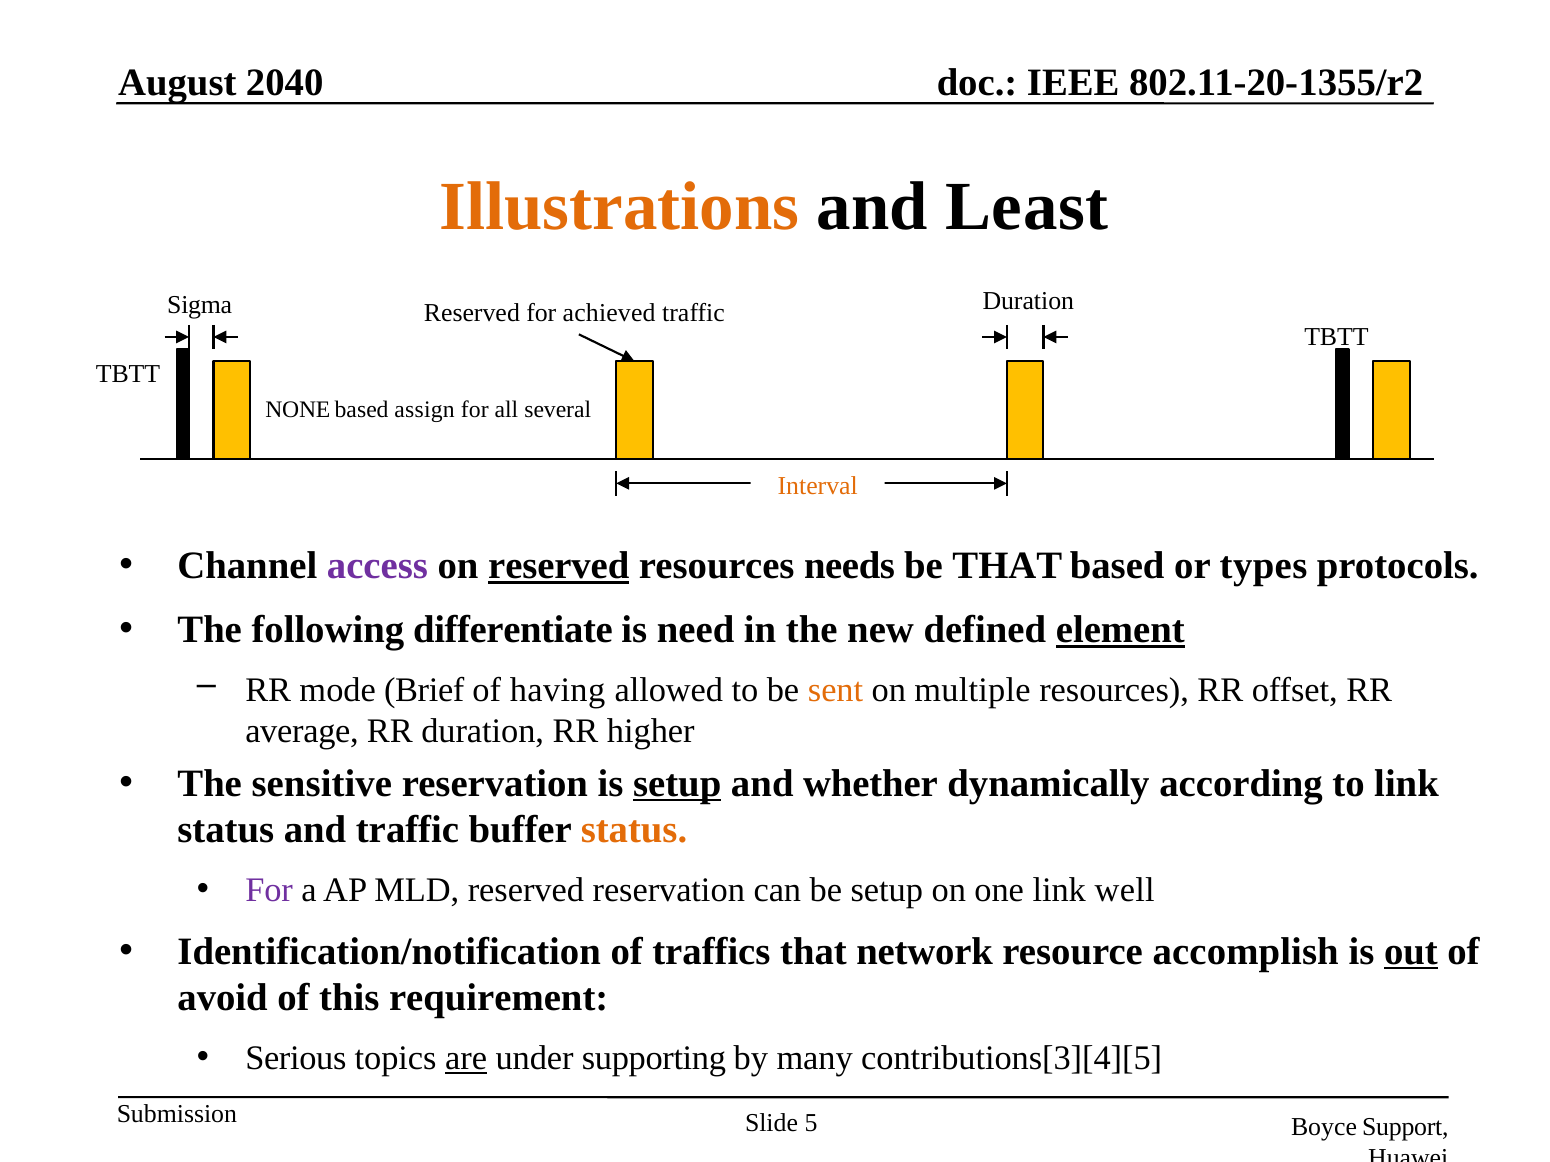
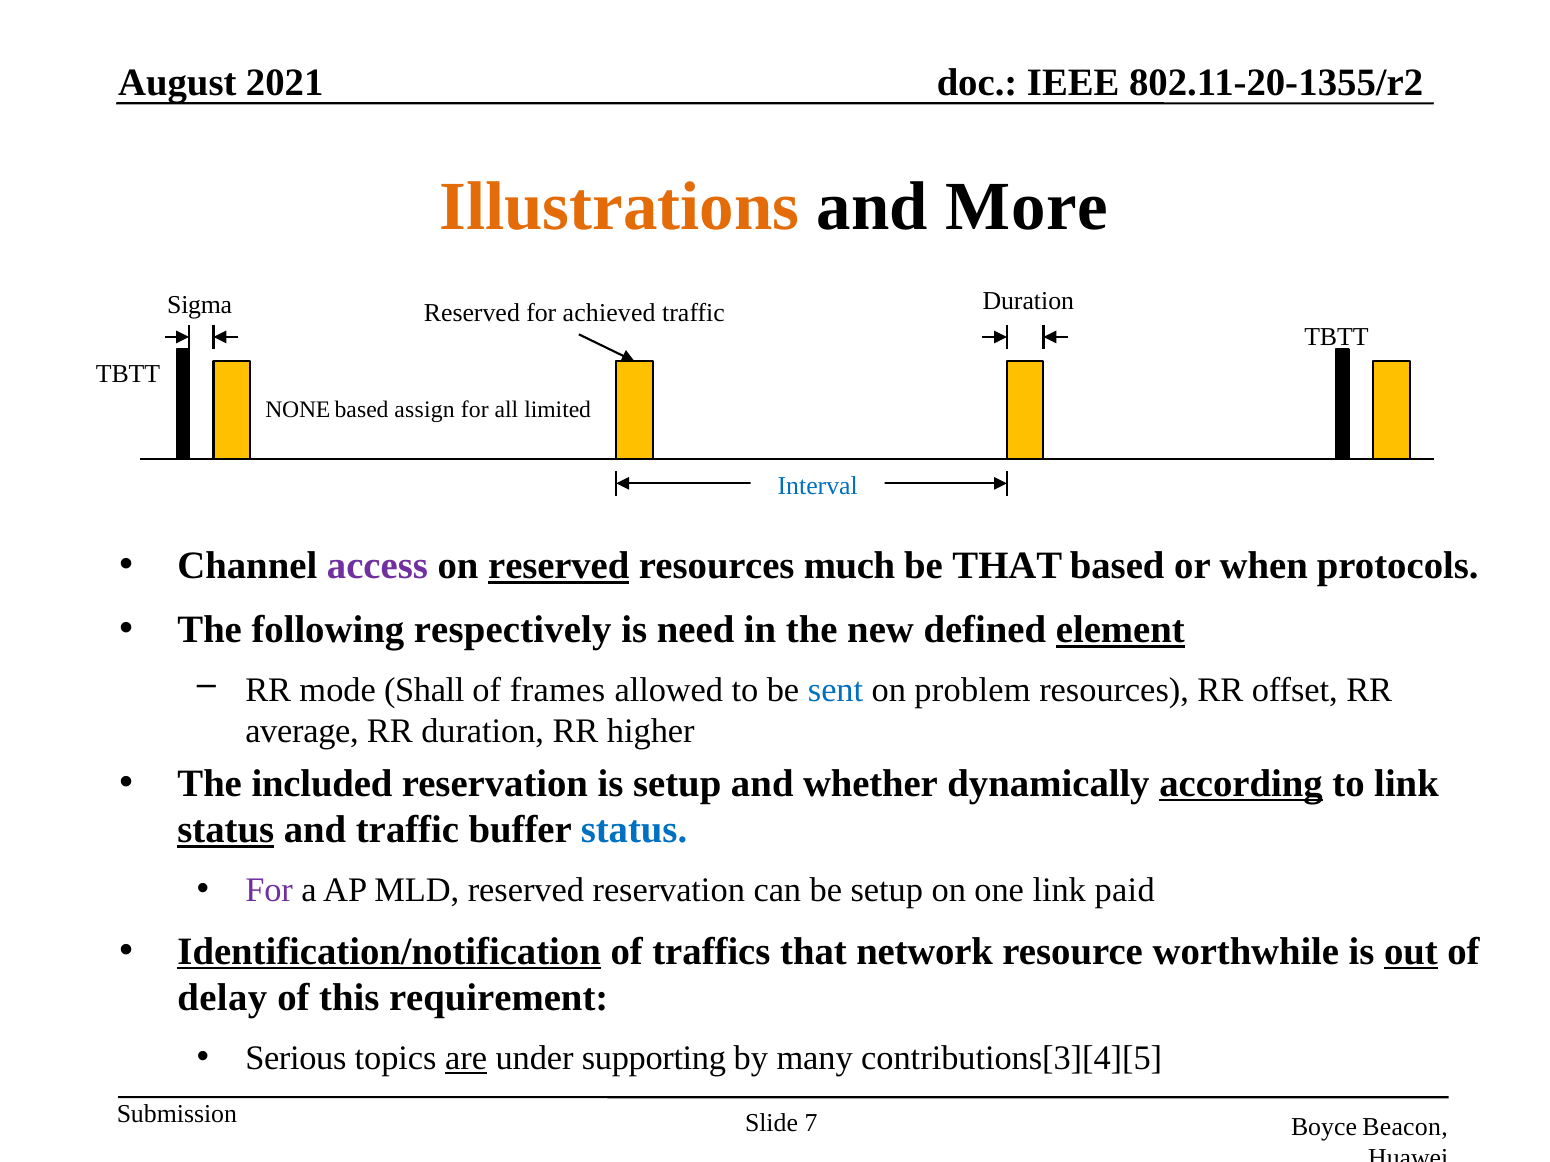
2040: 2040 -> 2021 (285, 83)
Least: Least -> More (1027, 207)
several: several -> limited (558, 409)
Interval colour: orange -> blue (818, 486)
needs: needs -> much (850, 566)
types: types -> when (1264, 566)
differentiate: differentiate -> respectively (513, 630)
Brief: Brief -> Shall (424, 690)
having: having -> frames (558, 690)
sent colour: orange -> blue (836, 690)
multiple: multiple -> problem (972, 690)
sensitive: sensitive -> included (322, 784)
setup underline: present -> none (677, 784)
according underline: none -> present (1241, 784)
status underline: none -> present (226, 830)
status colour: orange -> blue (634, 830)
well: well -> paid (1125, 890)
Identification/notification underline: none -> present (389, 952)
accomplish: accomplish -> worthwhile (1246, 952)
avoid: avoid -> delay (222, 998)
5: 5 -> 7 (811, 1123)
Support: Support -> Beacon (1405, 1127)
